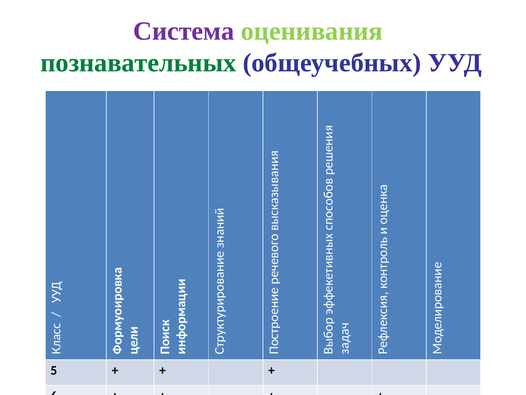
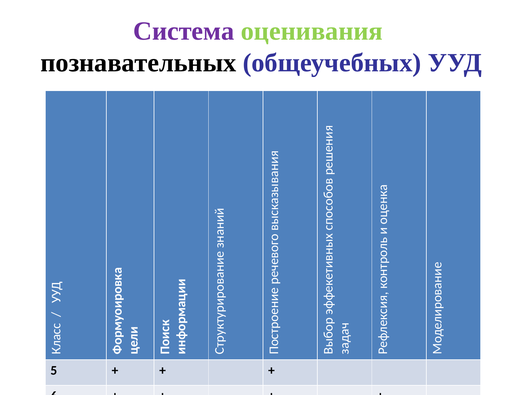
познавательных colour: green -> black (138, 63)
